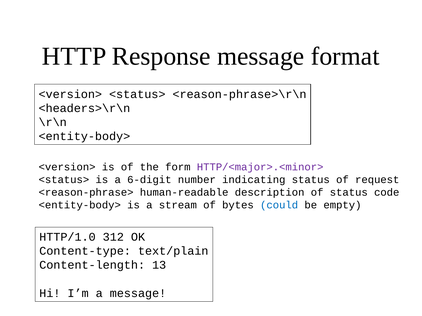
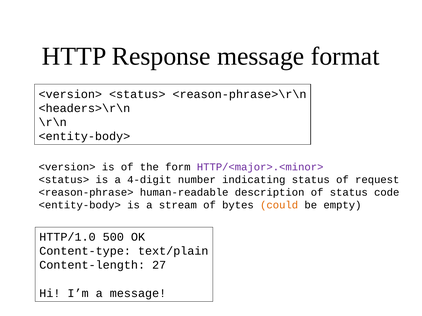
6-digit: 6-digit -> 4-digit (149, 180)
could colour: blue -> orange (279, 205)
312: 312 -> 500 (113, 237)
13: 13 -> 27 (159, 265)
